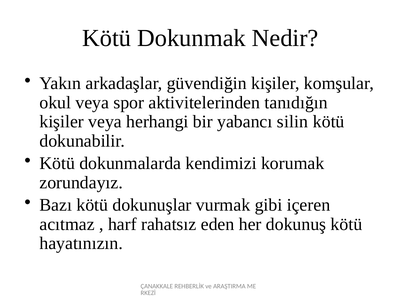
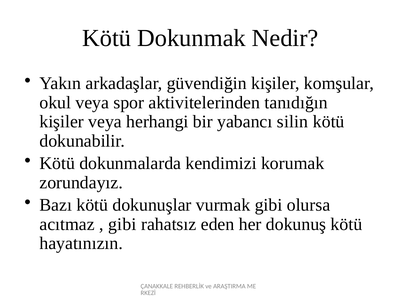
içeren: içeren -> olursa (309, 205)
harf: harf -> gibi (122, 224)
